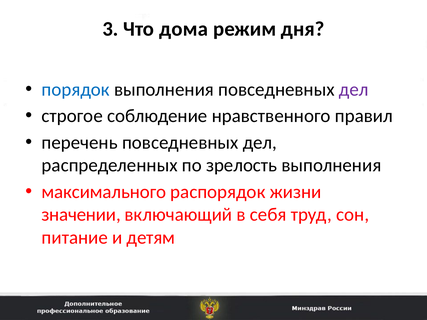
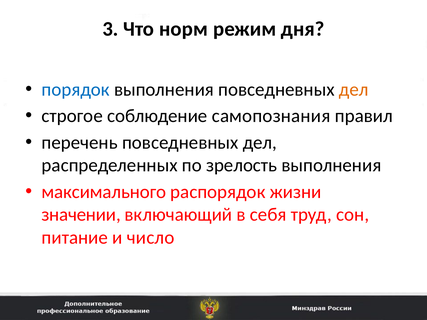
дома: дома -> норм (184, 29)
дел colour: purple -> orange (354, 90)
нравственного: нравственного -> самопознания (271, 116)
детям: детям -> число (151, 238)
